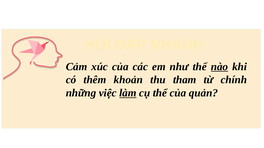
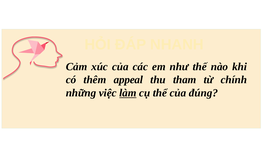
nào underline: present -> none (220, 67)
khoản: khoản -> appeal (128, 80)
quản: quản -> đúng (203, 93)
